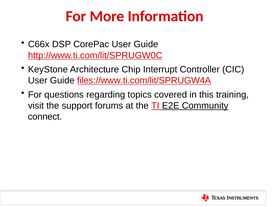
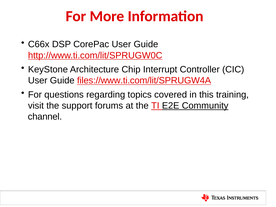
connect: connect -> channel (45, 117)
